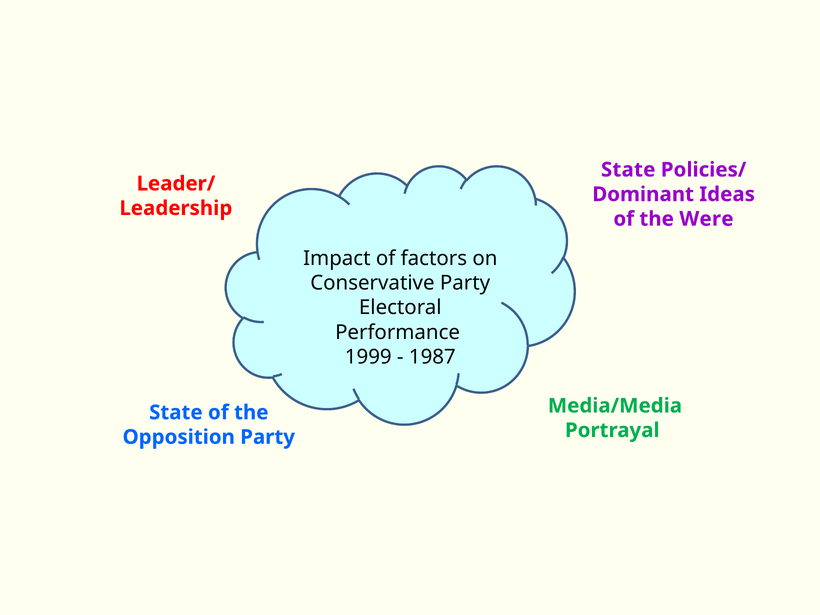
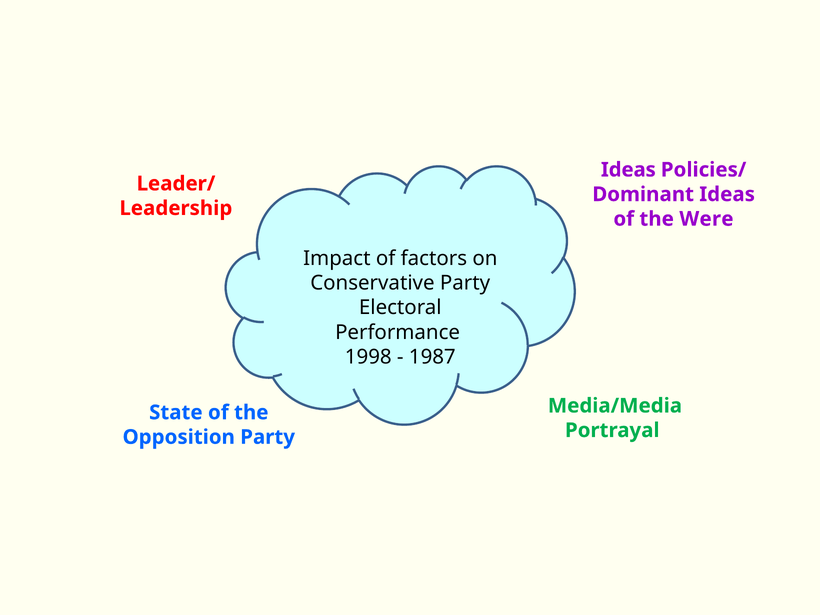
State: State -> Ideas (628, 170)
1999: 1999 -> 1998 (368, 357)
